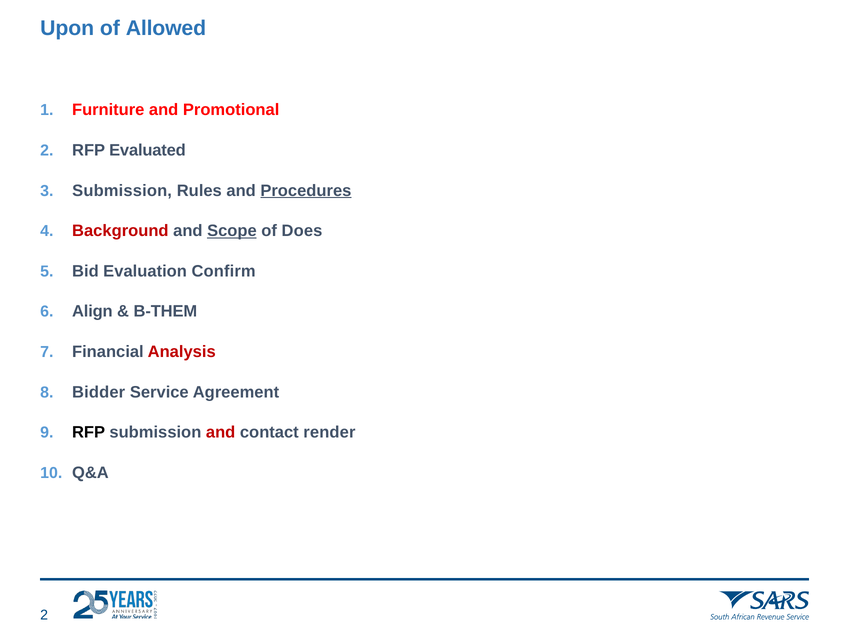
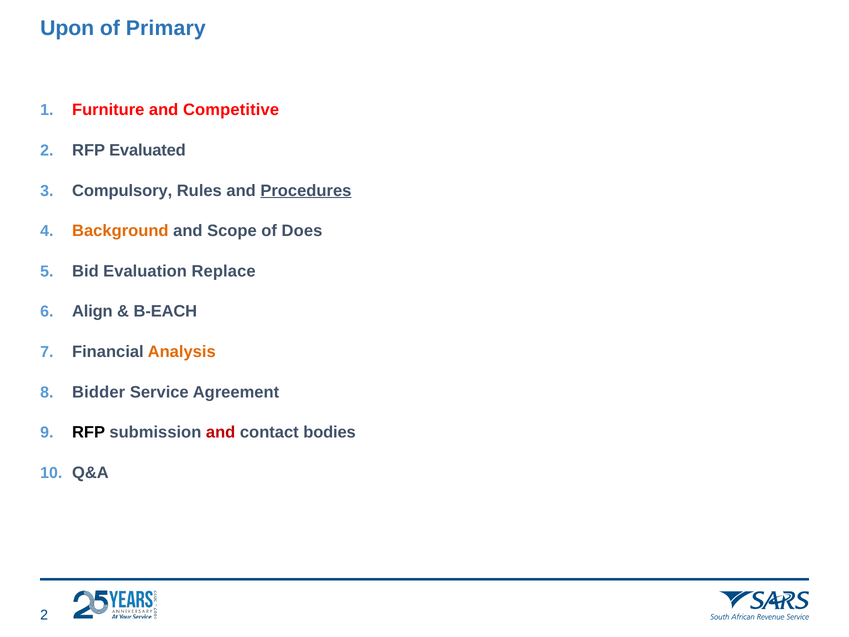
Allowed: Allowed -> Primary (166, 28)
Promotional: Promotional -> Competitive (231, 110)
Submission: Submission -> Compulsory (122, 191)
Background colour: red -> orange (120, 231)
Scope underline: present -> none (232, 231)
Confirm: Confirm -> Replace (224, 271)
B-THEM: B-THEM -> B-EACH (165, 311)
Analysis colour: red -> orange (182, 352)
render: render -> bodies (330, 432)
